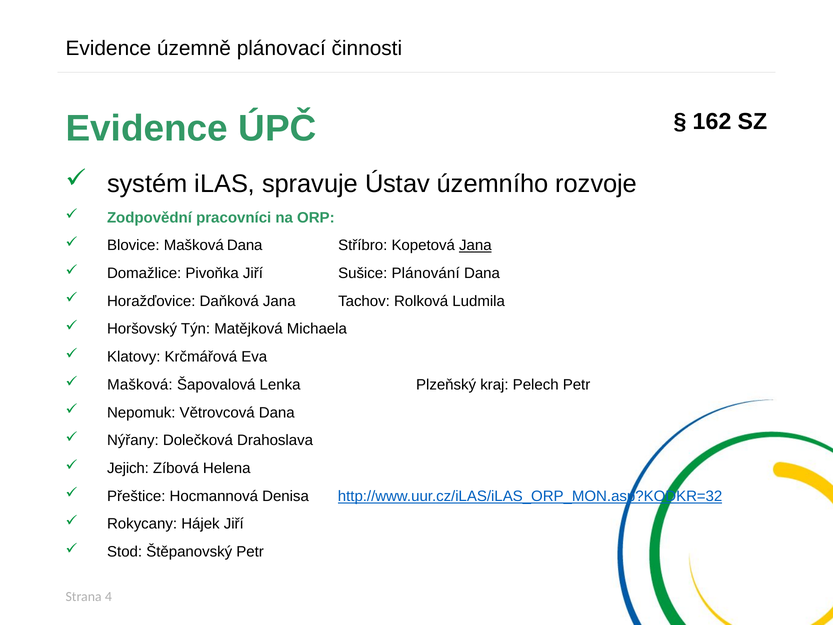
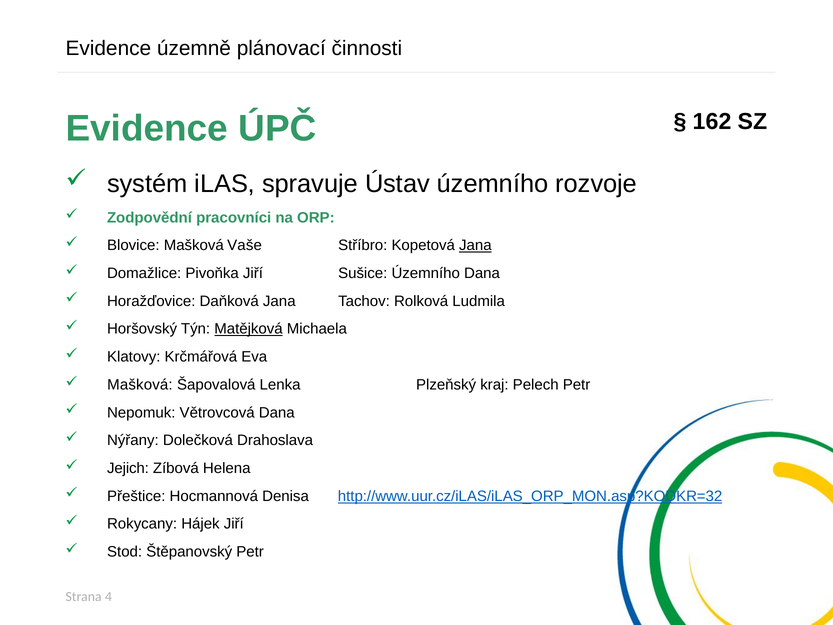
Mašková Dana: Dana -> Vaše (245, 245)
Sušice Plánování: Plánování -> Územního (426, 273)
Matějková underline: none -> present (249, 329)
